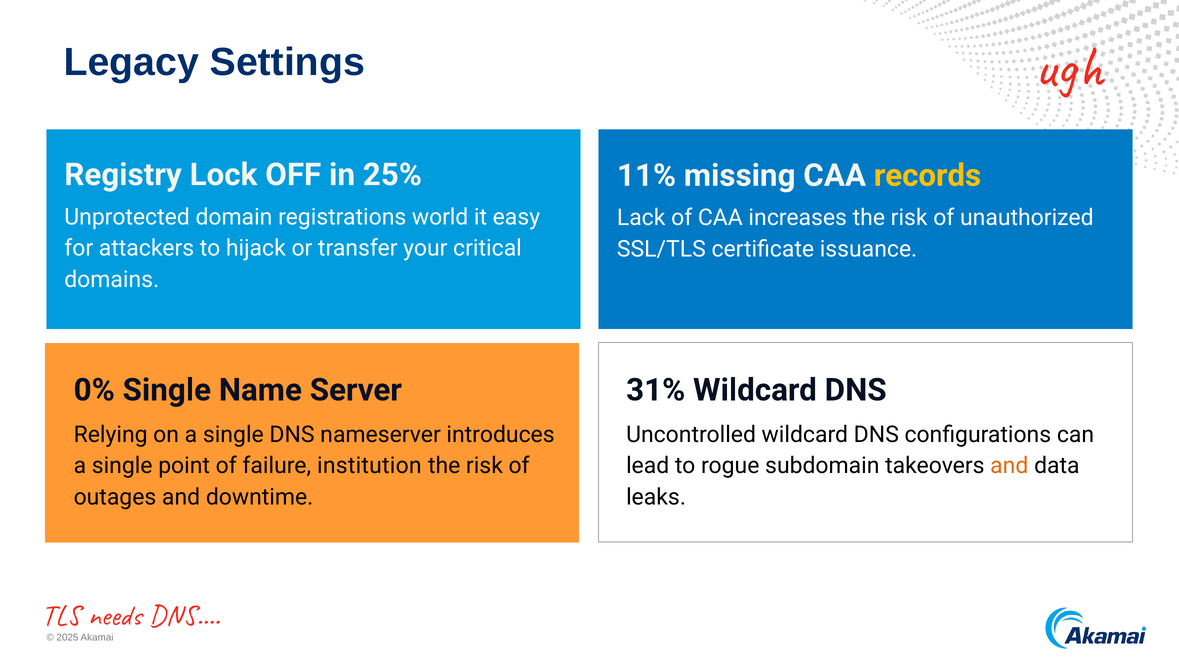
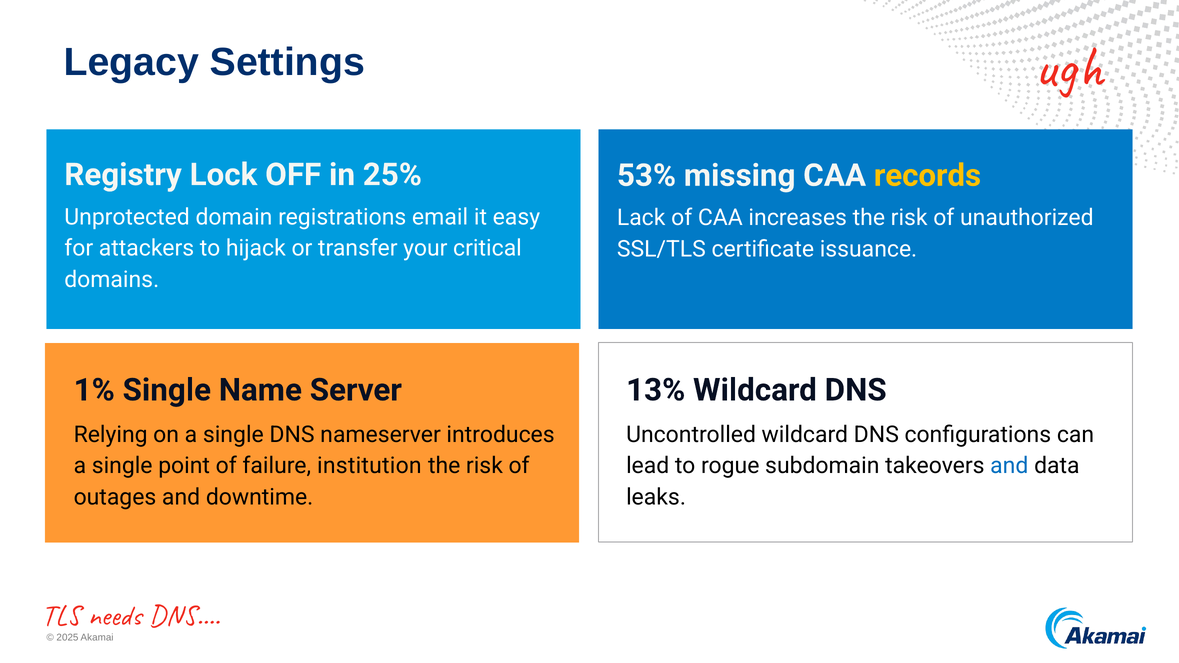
11%: 11% -> 53% (647, 176)
world: world -> email (440, 217)
0%: 0% -> 1% (94, 390)
31%: 31% -> 13% (656, 390)
and colour: orange -> blue (1009, 466)
